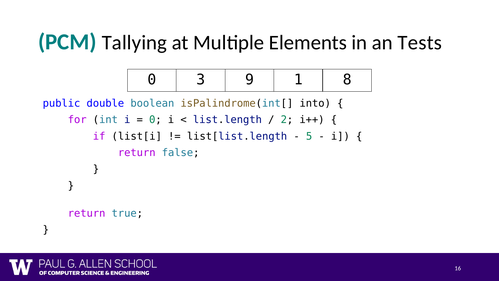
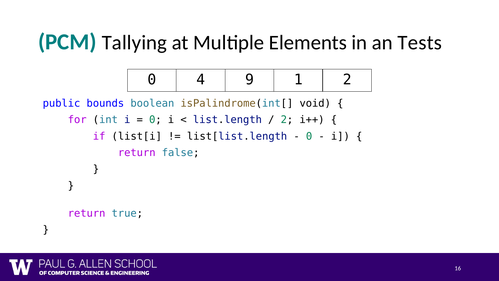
3: 3 -> 4 (201, 80)
1 8: 8 -> 2 (347, 80)
double: double -> bounds (105, 103)
into: into -> void (315, 103)
5: 5 -> 0 (309, 136)
